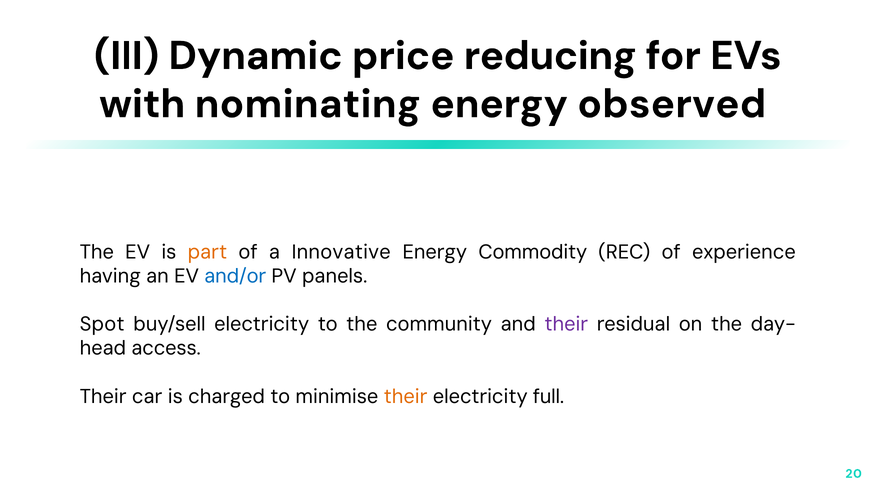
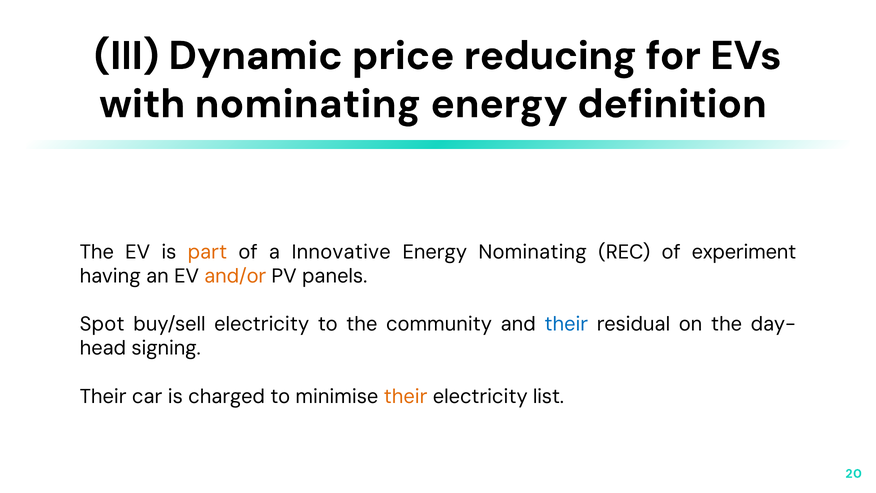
observed: observed -> definition (672, 104)
Energy Commodity: Commodity -> Nominating (533, 252)
experience: experience -> experiment (744, 252)
and/or colour: blue -> orange (235, 276)
their colour: purple -> blue (566, 324)
access: access -> signing (166, 348)
full: full -> list (548, 396)
